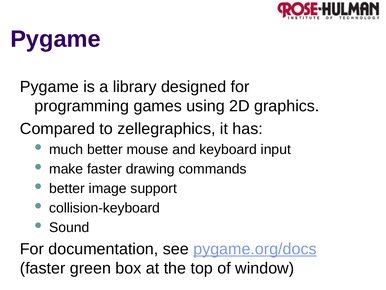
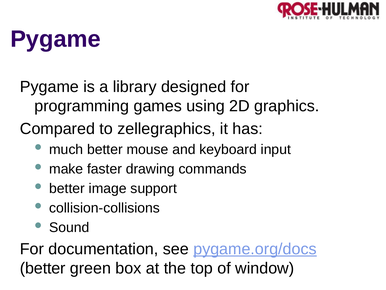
collision-keyboard: collision-keyboard -> collision-collisions (105, 208)
faster: faster -> better (43, 268)
